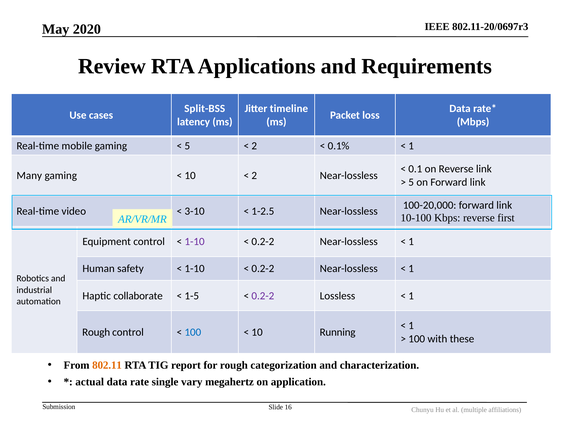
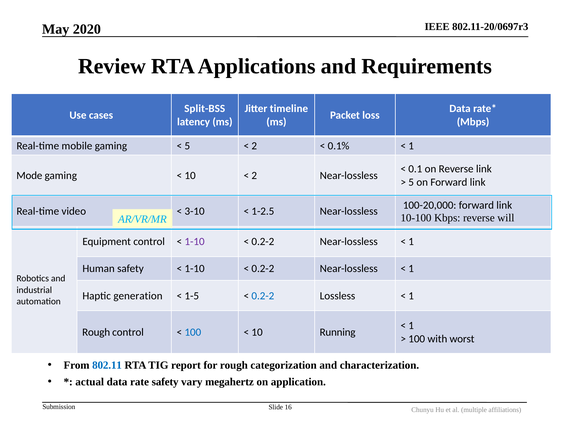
Many: Many -> Mode (29, 175)
first: first -> will (506, 217)
collaborate: collaborate -> generation (138, 295)
0.2-2 colour: purple -> blue (263, 295)
these: these -> worst (462, 338)
802.11 colour: orange -> blue (107, 365)
rate single: single -> safety (165, 381)
